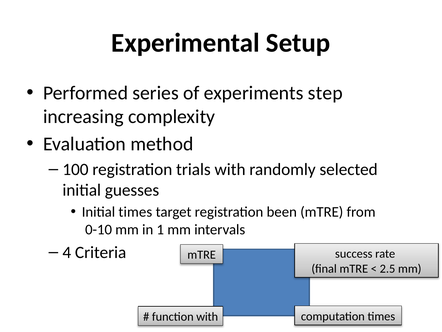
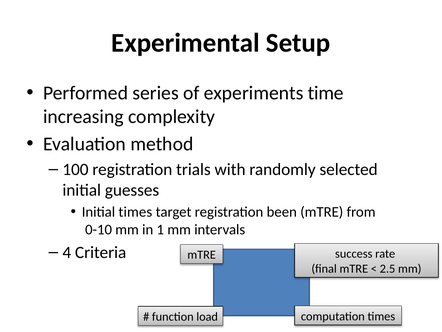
step: step -> time (326, 93)
function with: with -> load (207, 316)
